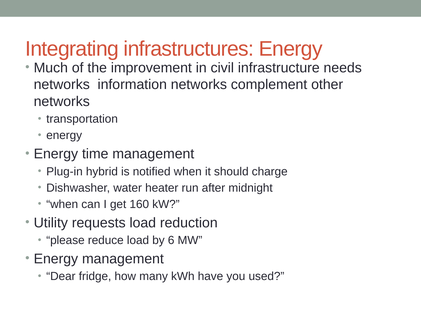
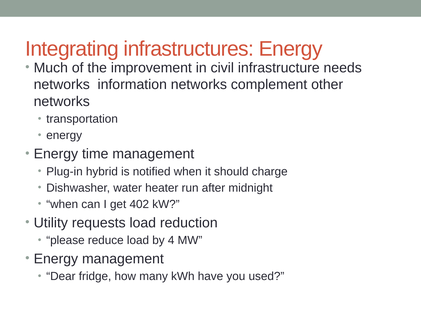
160: 160 -> 402 (139, 204)
6: 6 -> 4 (171, 240)
